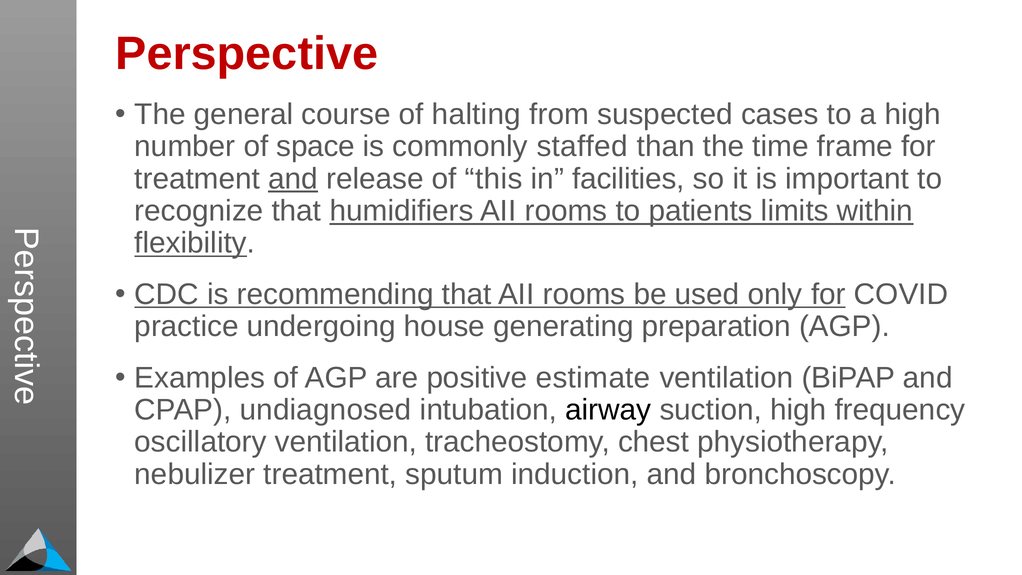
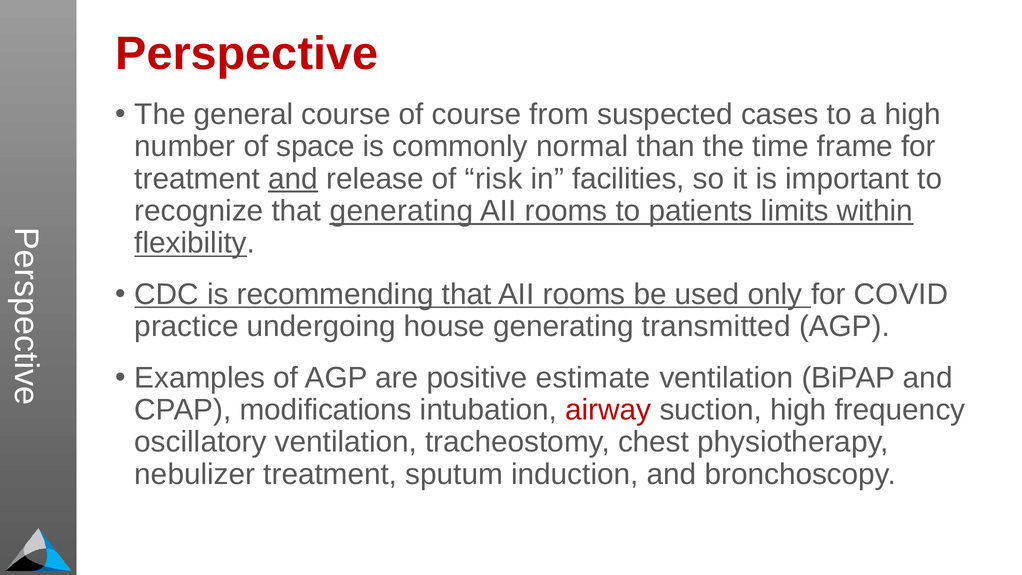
of halting: halting -> course (477, 114)
staffed: staffed -> normal (582, 147)
this: this -> risk (494, 179)
that humidifiers: humidifiers -> generating (401, 211)
for underline: present -> none (828, 294)
preparation: preparation -> transmitted (716, 326)
undiagnosed: undiagnosed -> modifications (326, 410)
airway colour: black -> red (608, 410)
